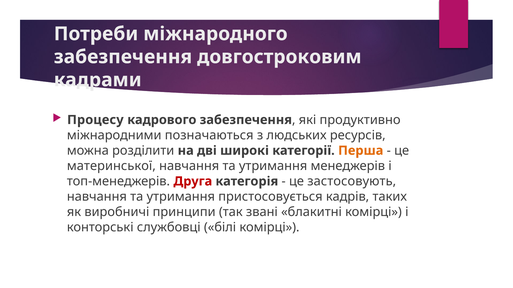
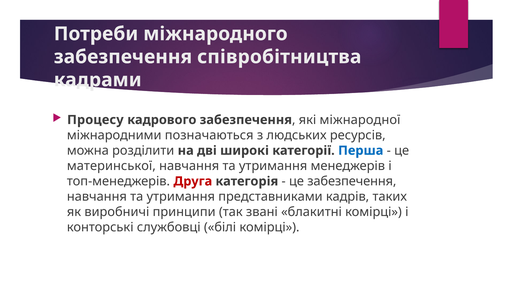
довгостроковим: довгостроковим -> співробітництва (279, 57)
продуктивно: продуктивно -> міжнародної (360, 120)
Перша colour: orange -> blue (361, 151)
це застосовують: застосовують -> забезпечення (352, 182)
пристосовується: пристосовується -> представниками (270, 197)
